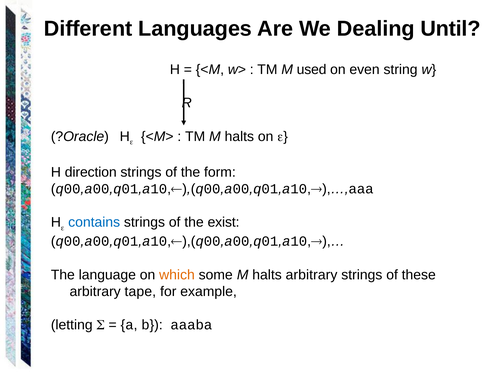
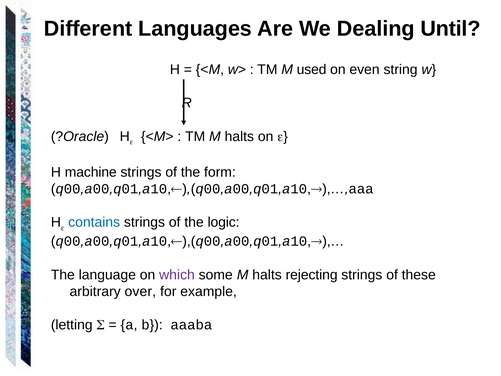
direction: direction -> machine (91, 172)
exist: exist -> logic (224, 222)
which colour: orange -> purple (177, 275)
halts arbitrary: arbitrary -> rejecting (312, 275)
tape: tape -> over (140, 291)
